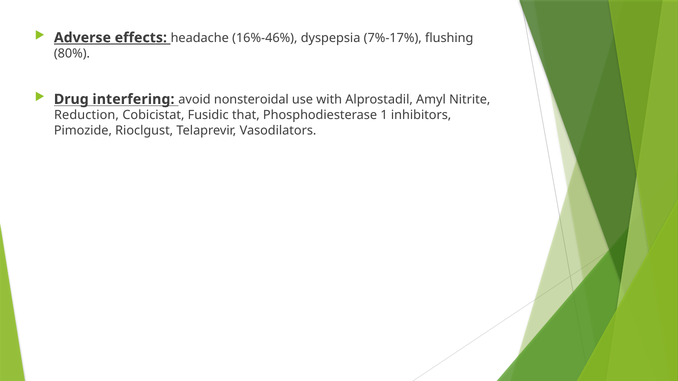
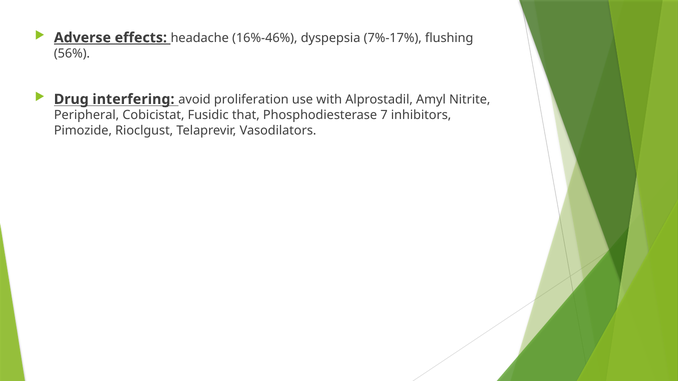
80%: 80% -> 56% (72, 54)
nonsteroidal: nonsteroidal -> proliferation (251, 100)
Reduction: Reduction -> Peripheral (87, 115)
1: 1 -> 7 (384, 115)
